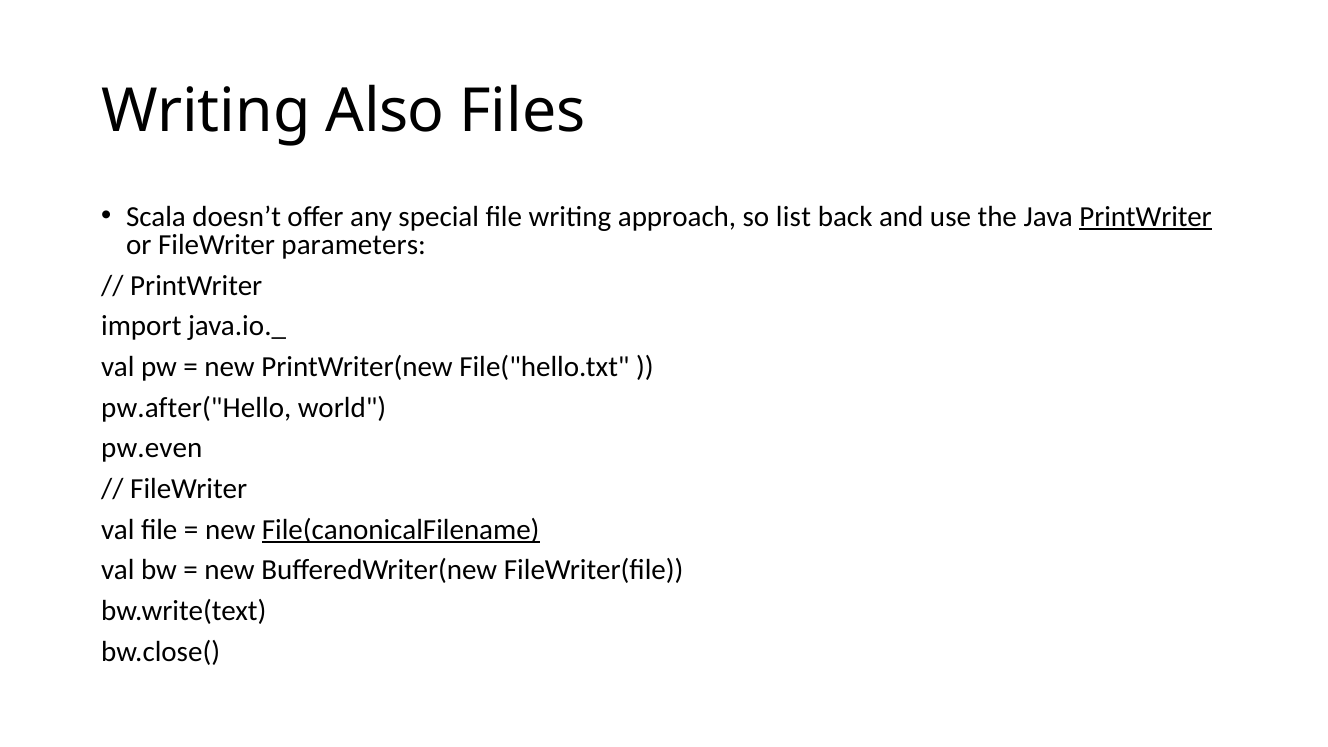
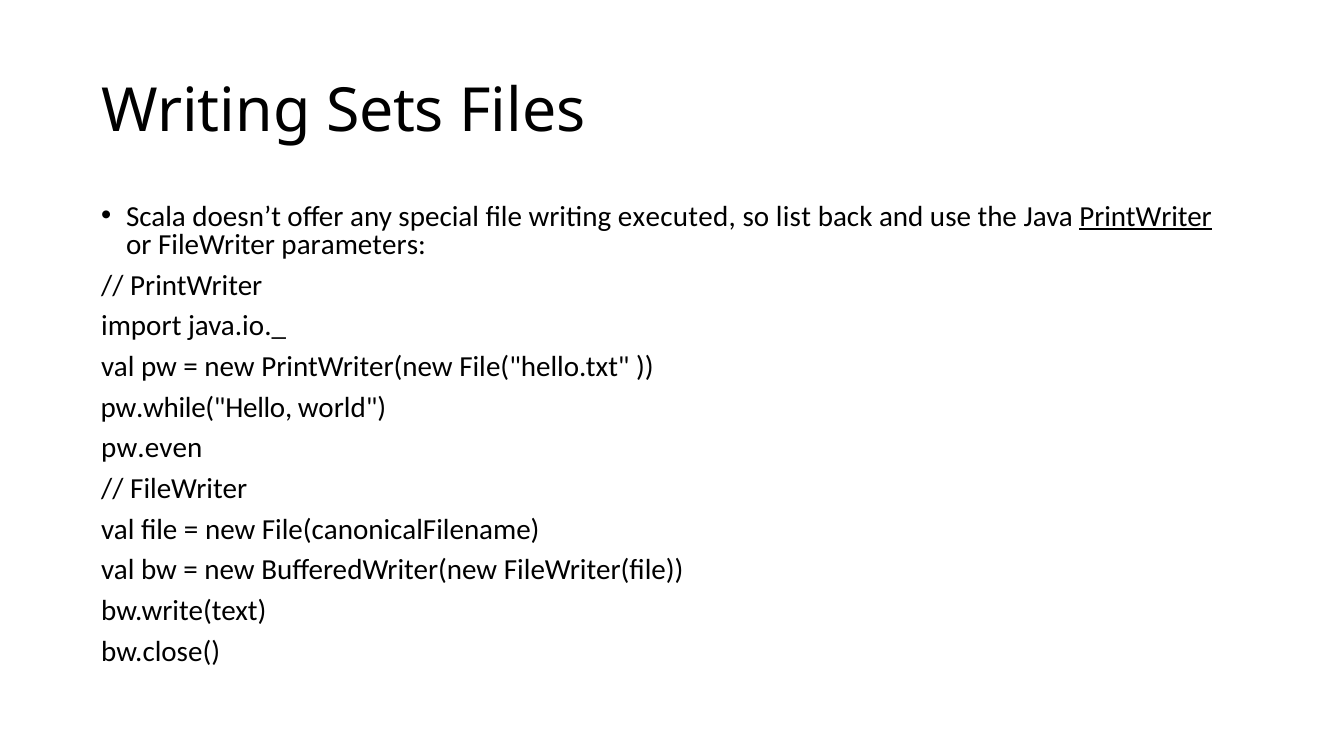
Also: Also -> Sets (385, 112)
approach: approach -> executed (677, 217)
pw.after("Hello: pw.after("Hello -> pw.while("Hello (196, 408)
File(canonicalFilename underline: present -> none (401, 530)
